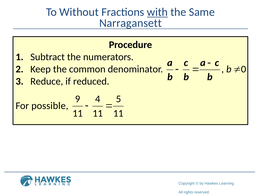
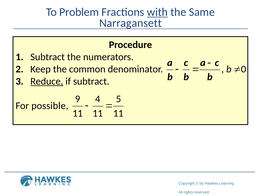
Without: Without -> Problem (79, 12)
Reduce underline: none -> present (47, 81)
if reduced: reduced -> subtract (91, 81)
